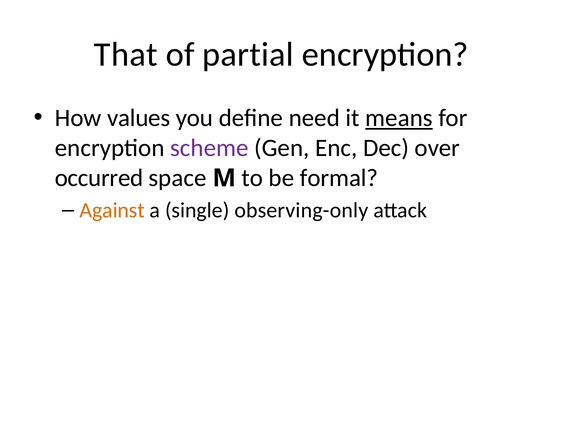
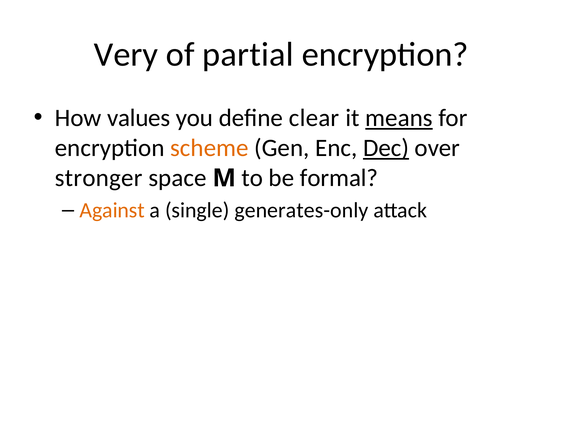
That: That -> Very (126, 55)
need: need -> clear (314, 118)
scheme colour: purple -> orange (209, 148)
Dec underline: none -> present (386, 148)
occurred: occurred -> stronger (99, 178)
observing-only: observing-only -> generates-only (301, 211)
